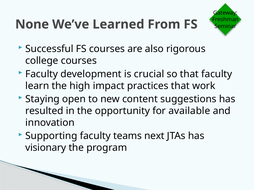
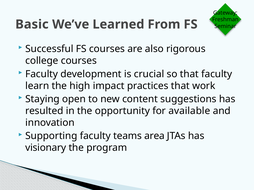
None: None -> Basic (32, 24)
next: next -> area (154, 136)
